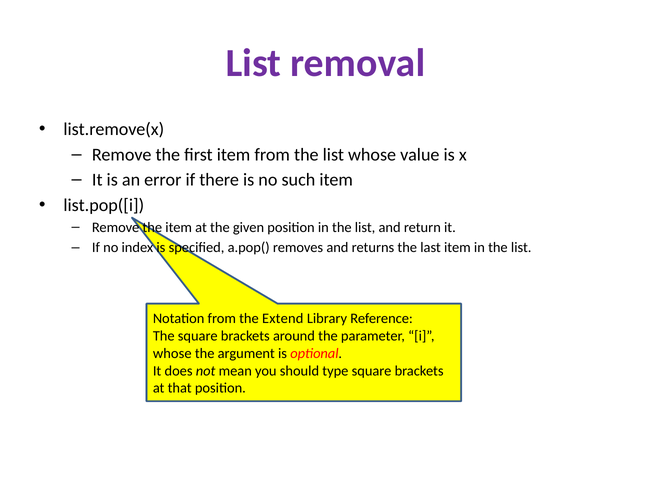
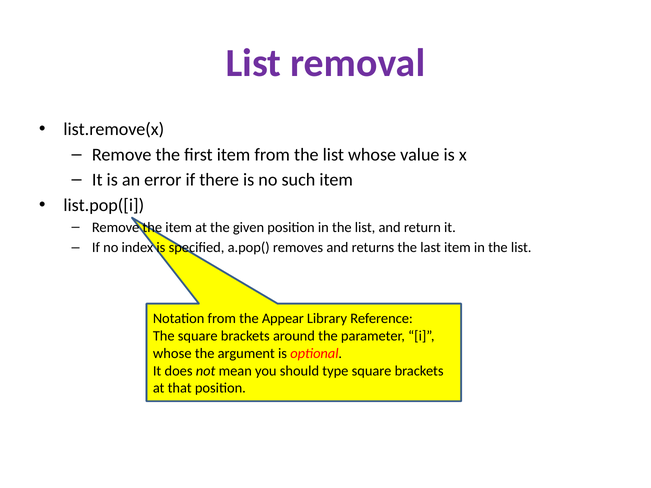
Extend: Extend -> Appear (283, 319)
